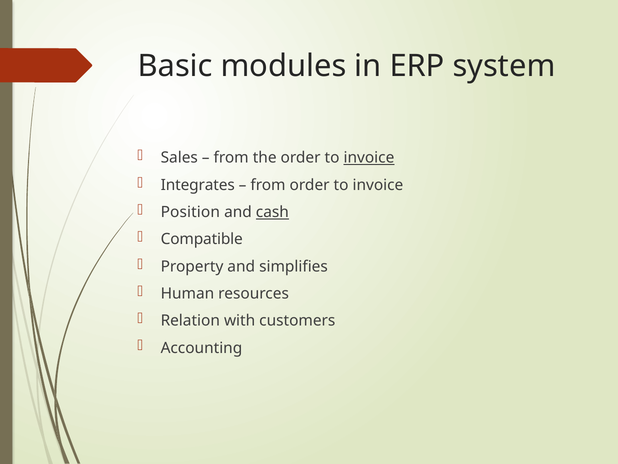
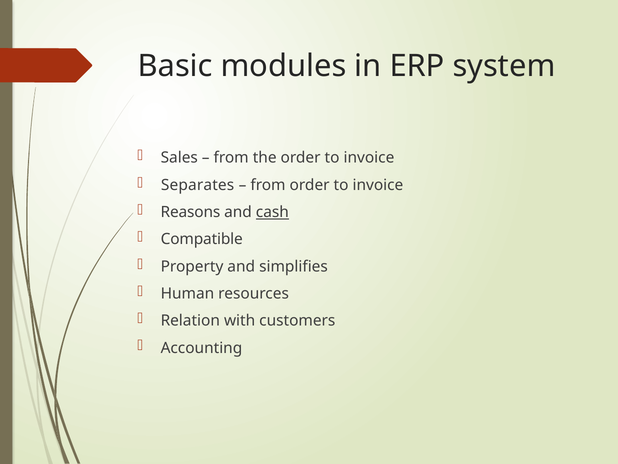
invoice underline: present -> none (369, 158)
Integrates: Integrates -> Separates (198, 185)
Position: Position -> Reasons (190, 212)
